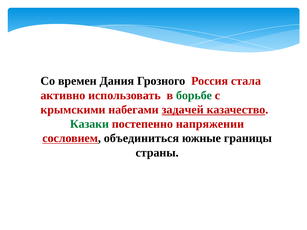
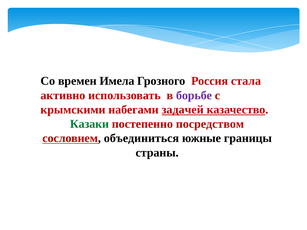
Дания: Дания -> Имела (117, 81)
борьбе colour: green -> purple (194, 95)
напряжении: напряжении -> посредством (210, 124)
